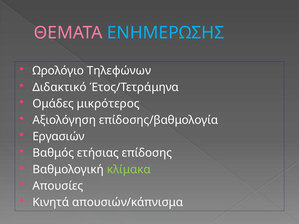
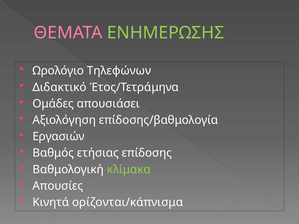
ΕΝΗΜΕΡΩΣΗΣ colour: light blue -> light green (166, 33)
μικρότερος: μικρότερος -> απουσιάσει (108, 104)
απουσιών/κάπνισμα: απουσιών/κάπνισμα -> ορίζονται/κάπνισμα (128, 202)
